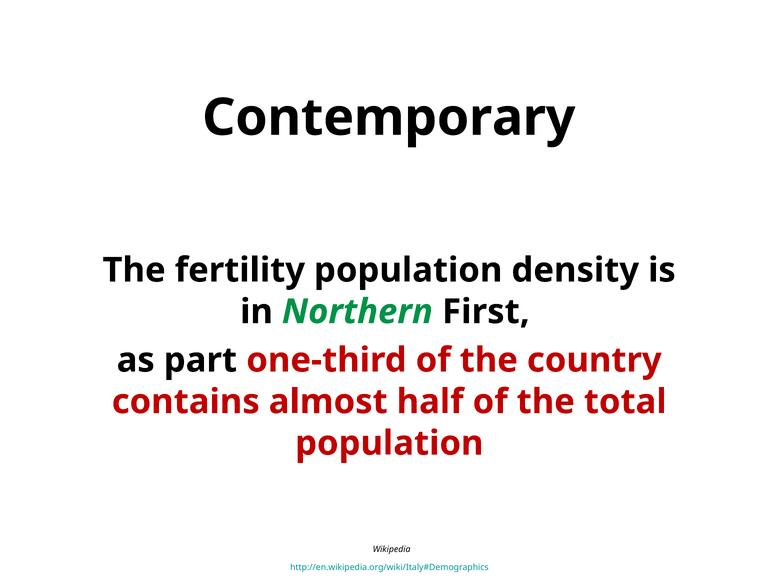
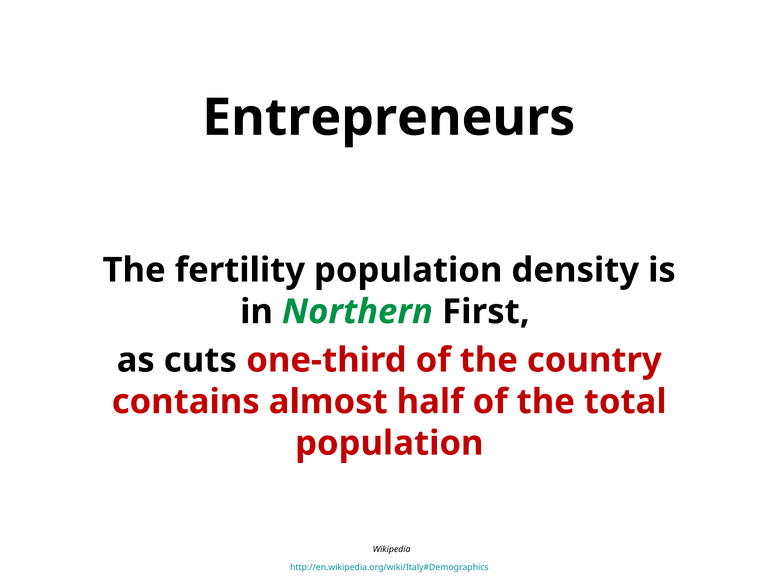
Contemporary: Contemporary -> Entrepreneurs (389, 118)
part: part -> cuts (200, 360)
